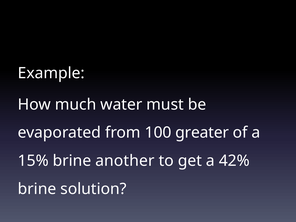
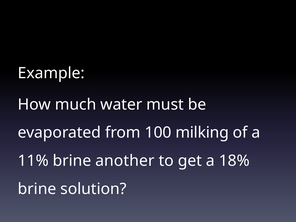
greater: greater -> milking (202, 133)
15%: 15% -> 11% (33, 161)
42%: 42% -> 18% (234, 161)
